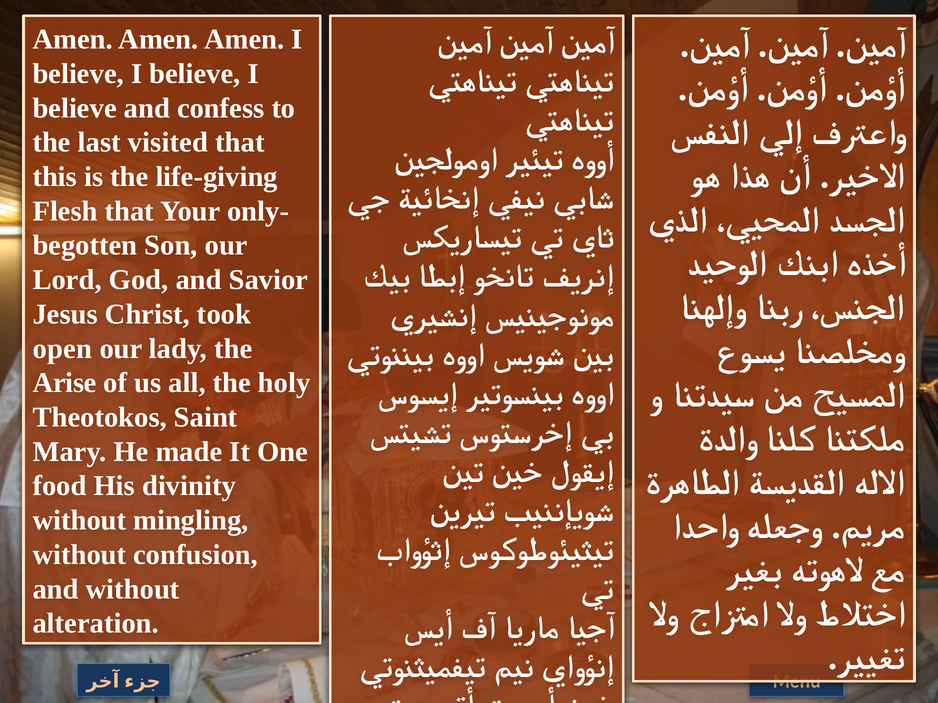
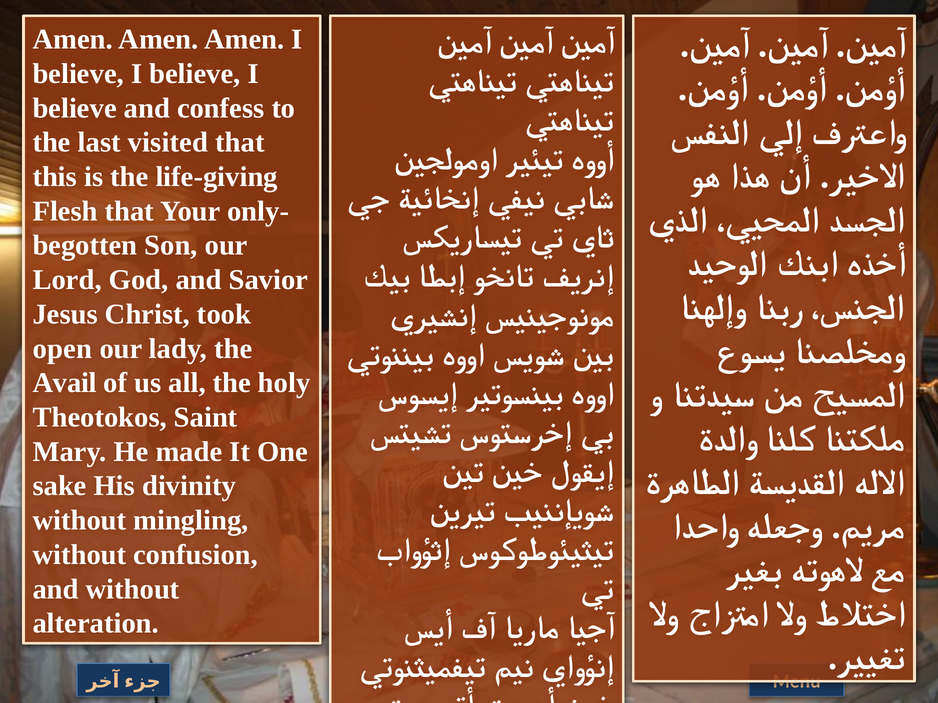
Arise: Arise -> Avail (65, 383)
food: food -> sake (60, 486)
